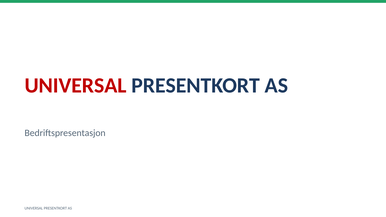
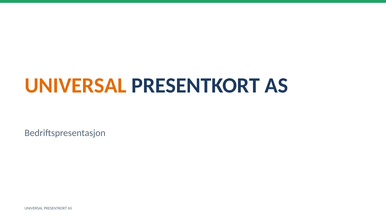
UNIVERSAL colour: red -> orange (76, 86)
